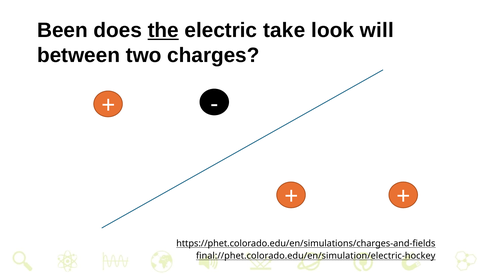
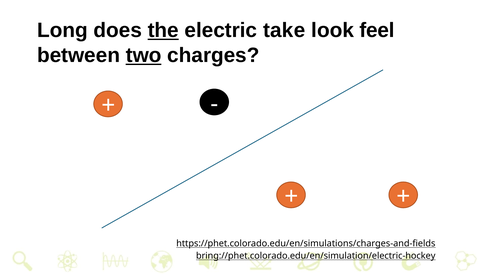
Been: Been -> Long (62, 30)
will: will -> feel (377, 30)
two underline: none -> present (144, 55)
final://phet.colorado.edu/en/simulation/electric-hockey: final://phet.colorado.edu/en/simulation/electric-hockey -> bring://phet.colorado.edu/en/simulation/electric-hockey (316, 255)
